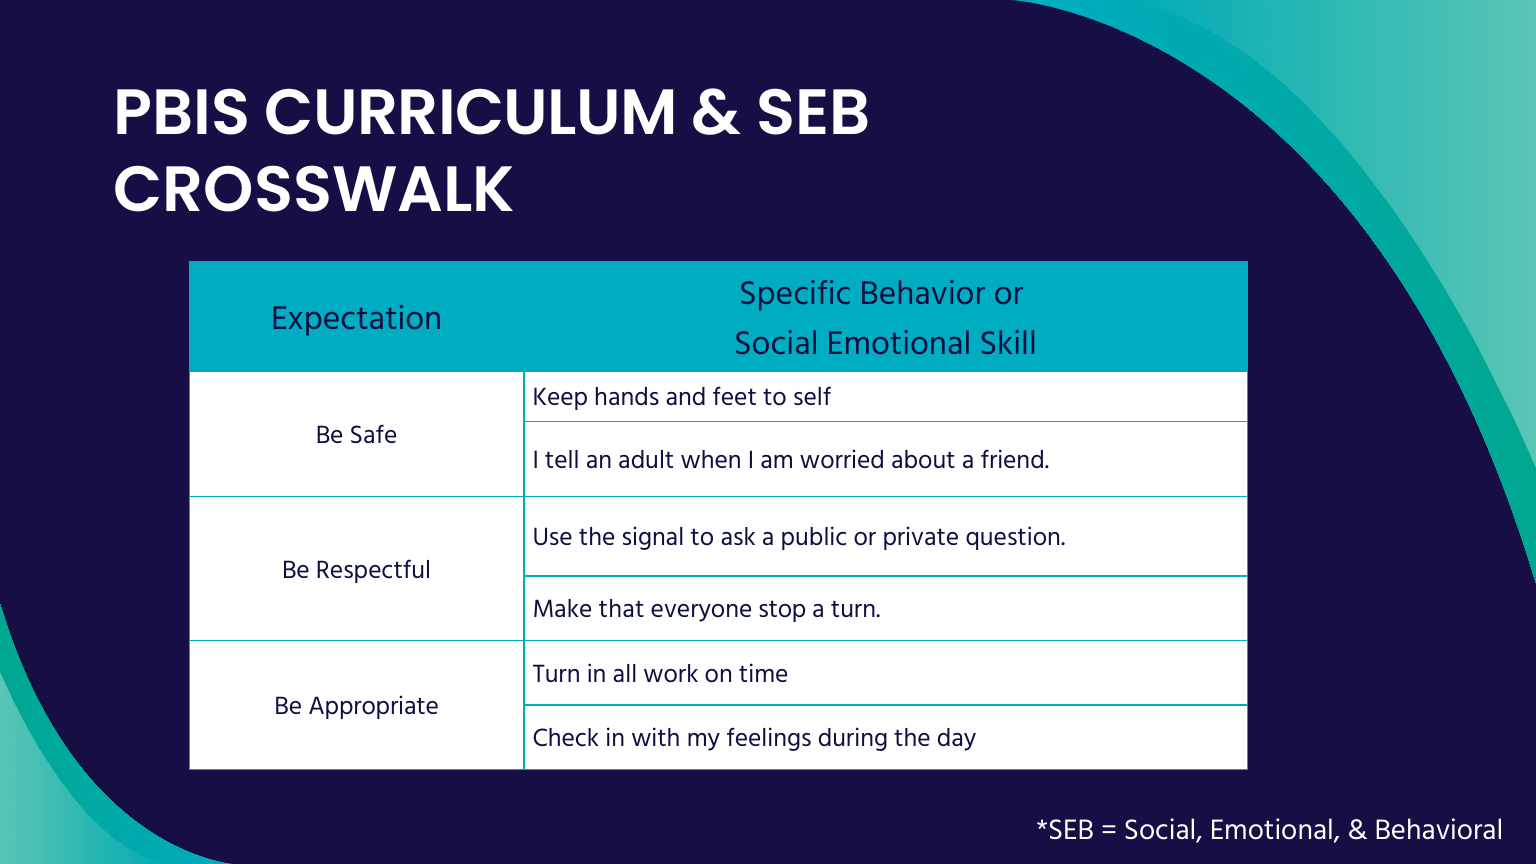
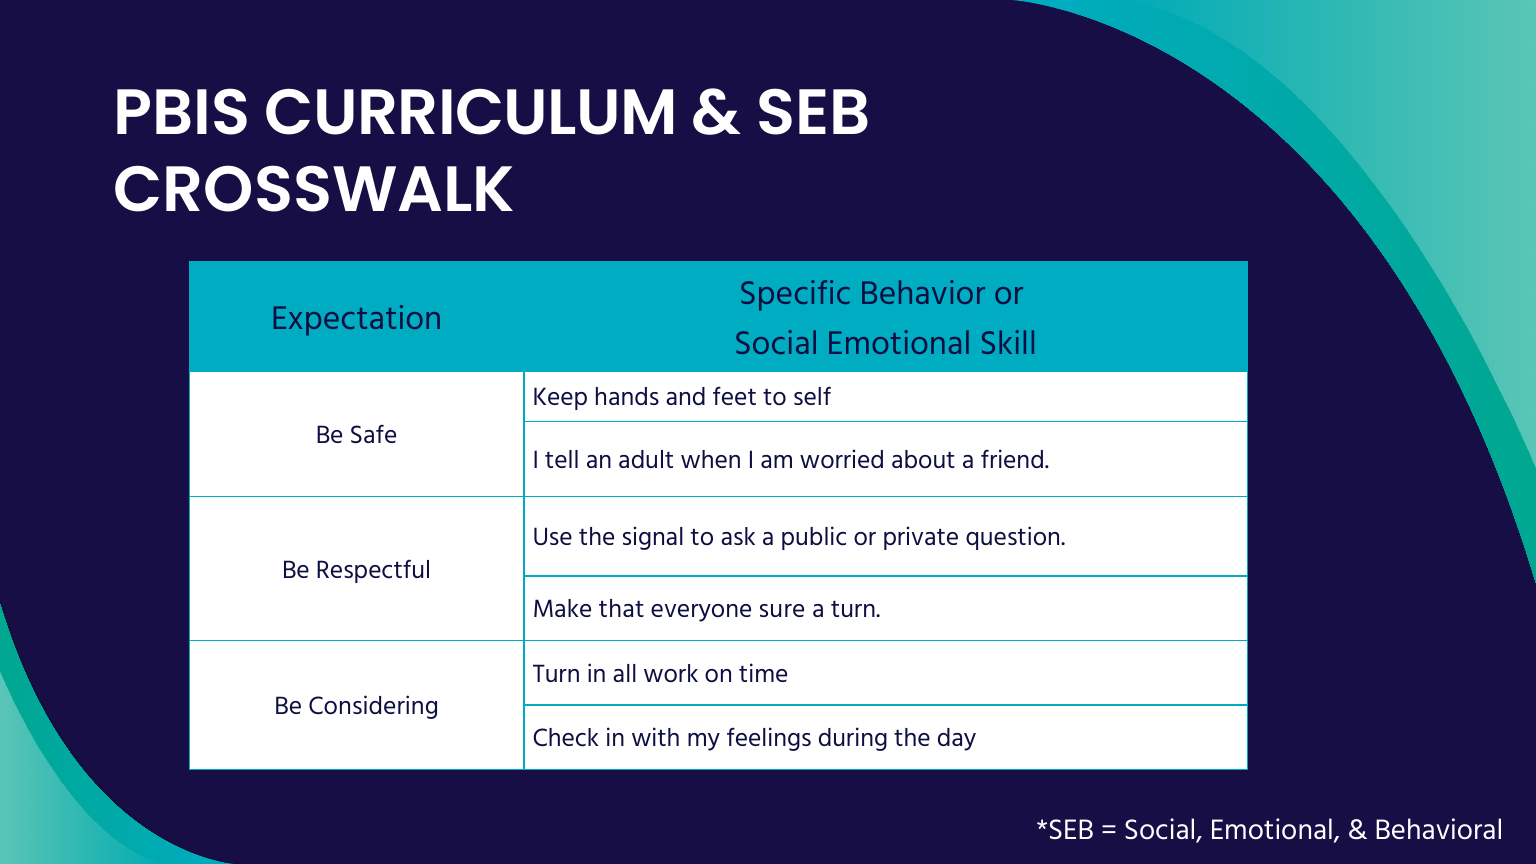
stop: stop -> sure (782, 610)
Appropriate: Appropriate -> Considering (374, 706)
